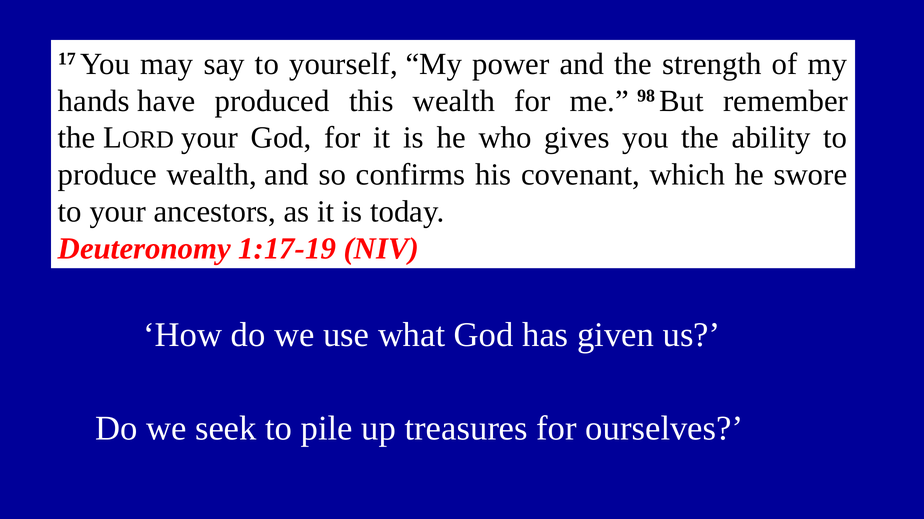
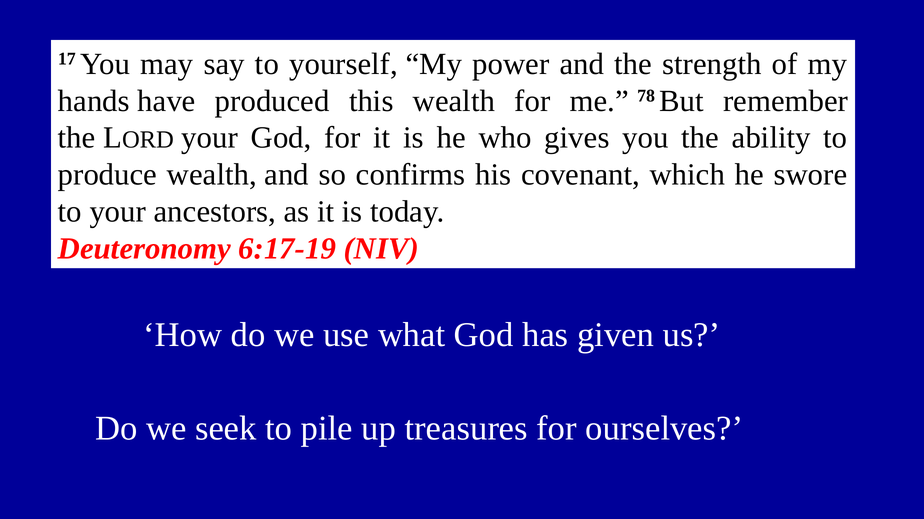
98: 98 -> 78 (646, 96)
1:17-19: 1:17-19 -> 6:17-19 (287, 249)
